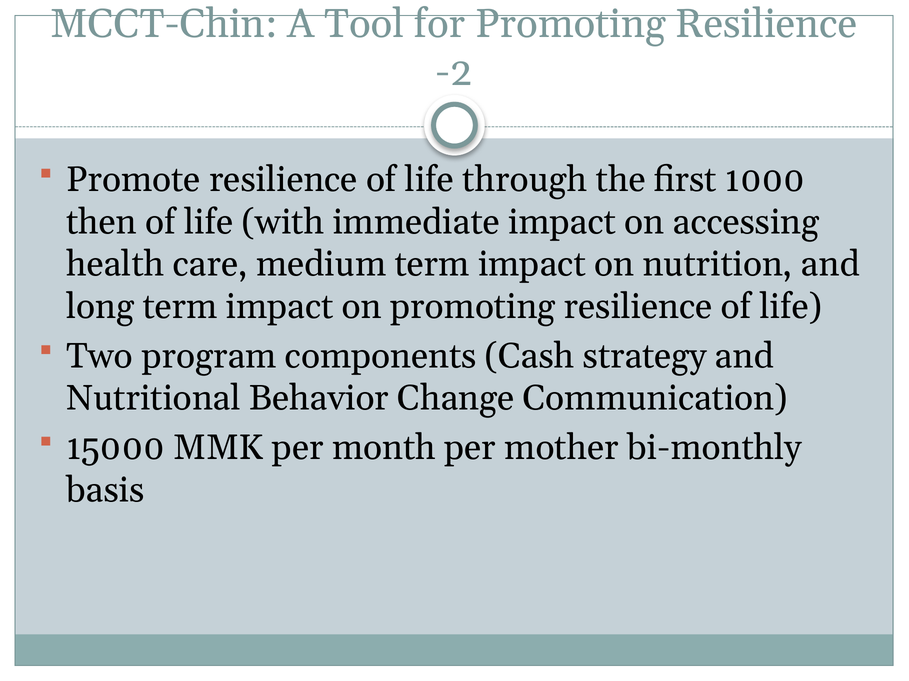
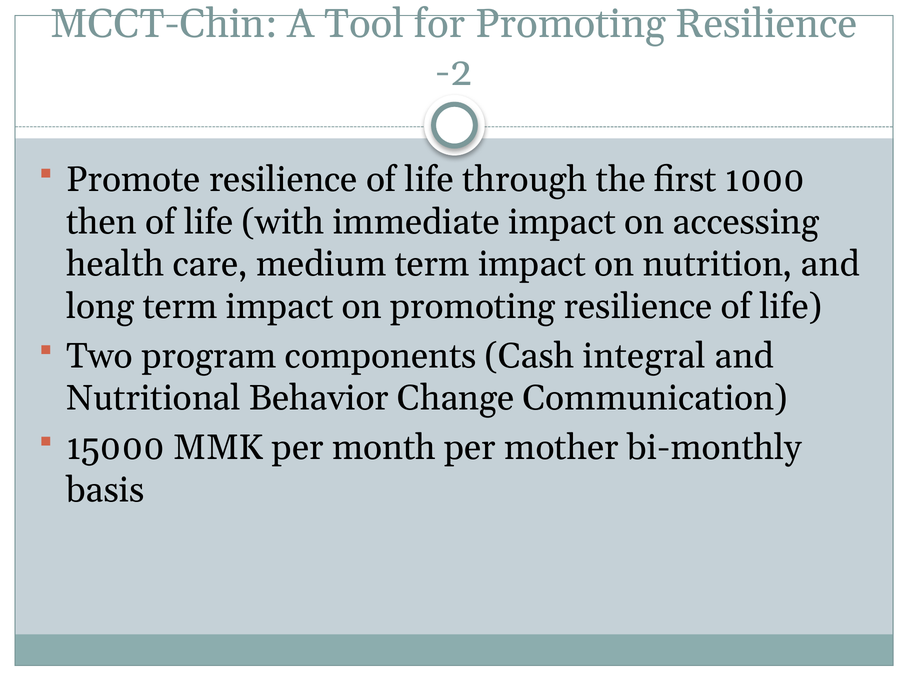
strategy: strategy -> integral (645, 356)
